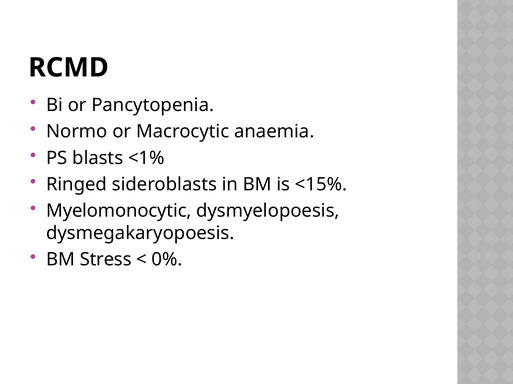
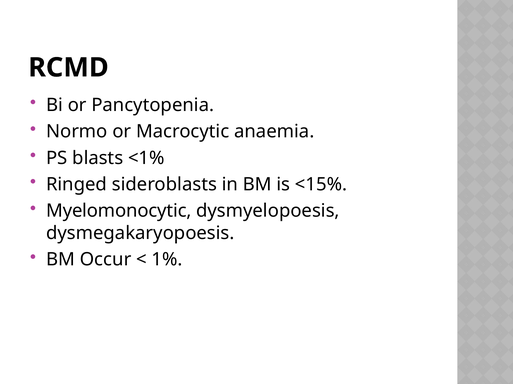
Stress: Stress -> Occur (106, 260)
0%: 0% -> 1% (167, 260)
